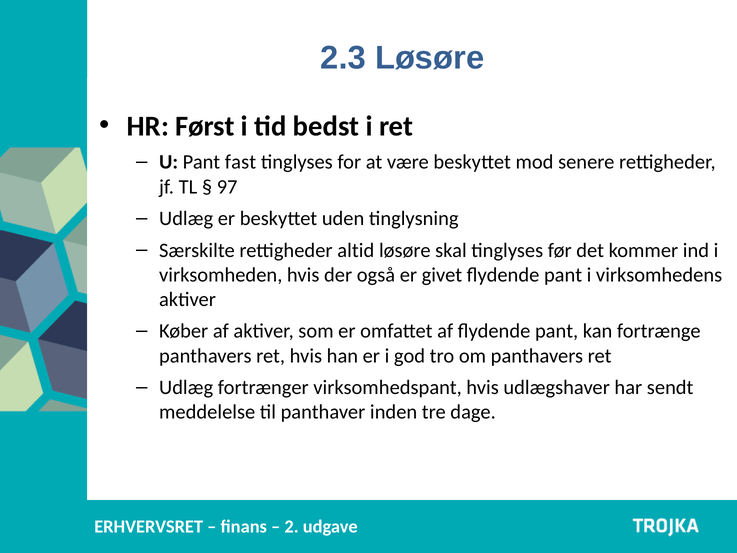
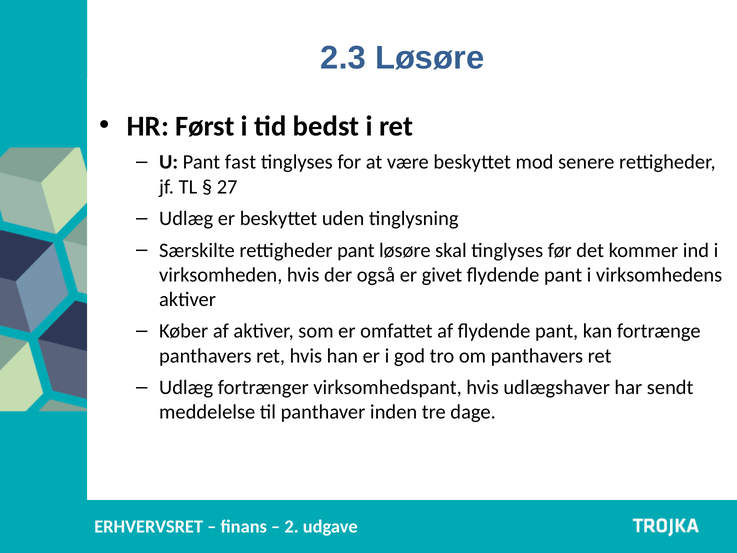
97: 97 -> 27 (227, 187)
rettigheder altid: altid -> pant (356, 250)
